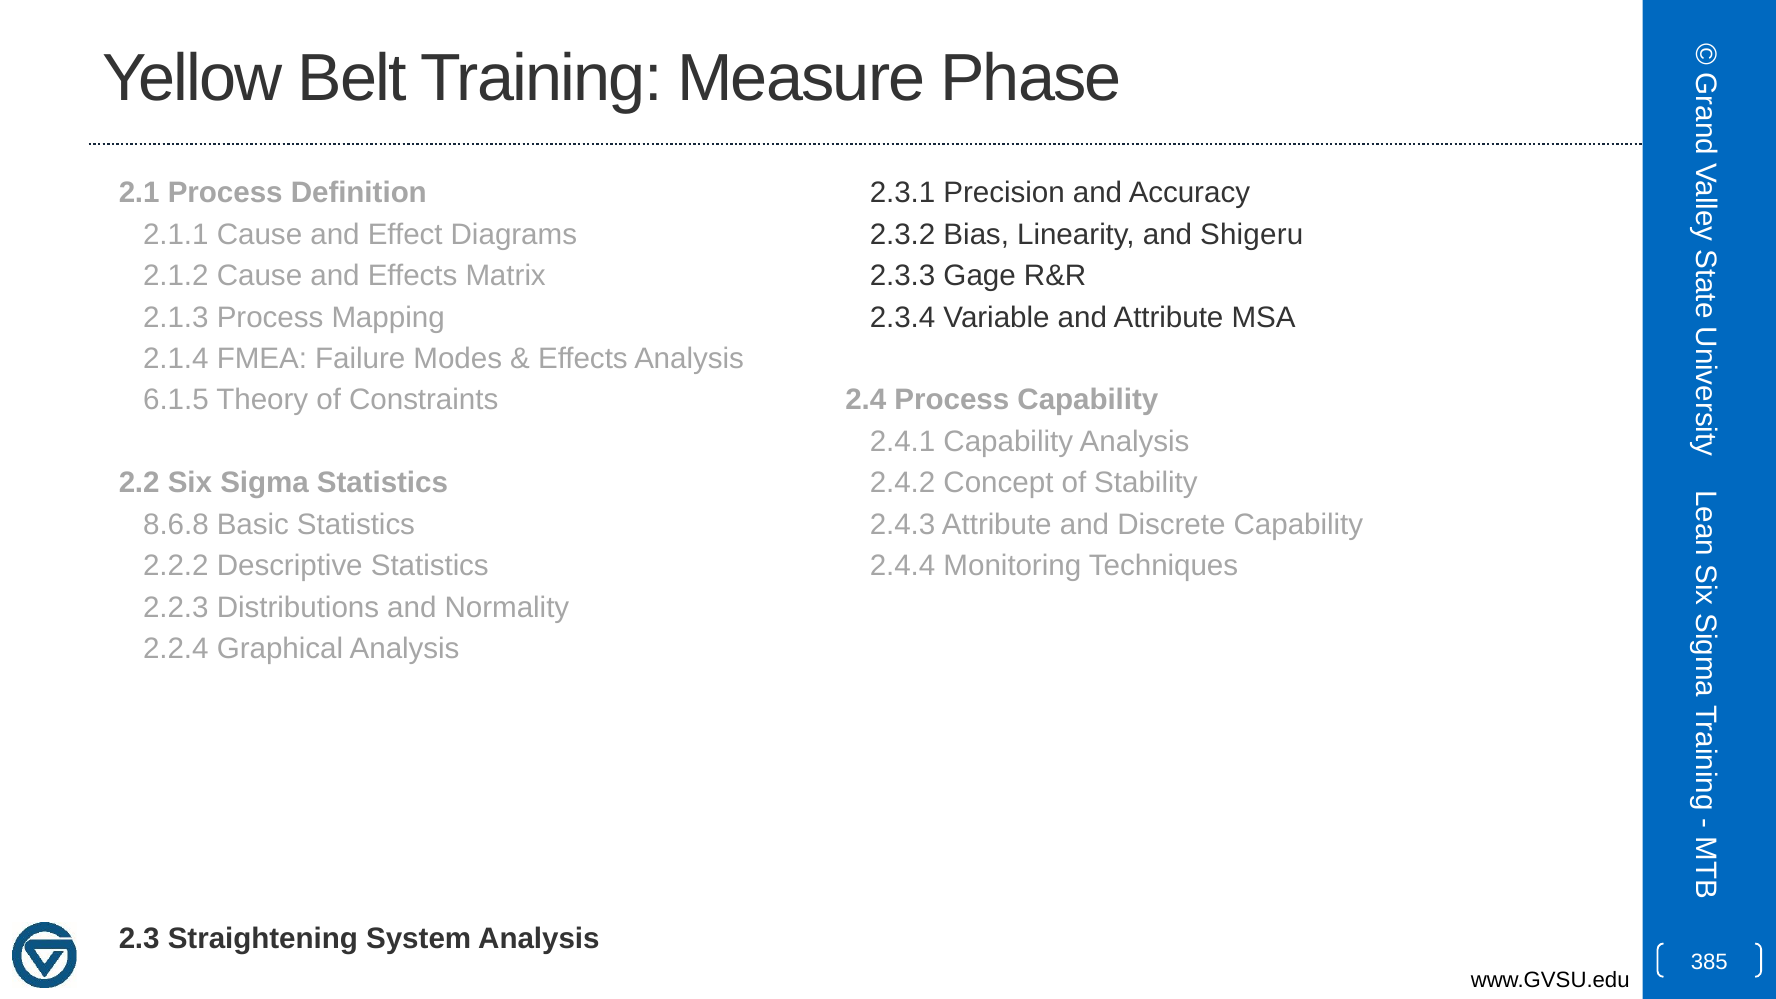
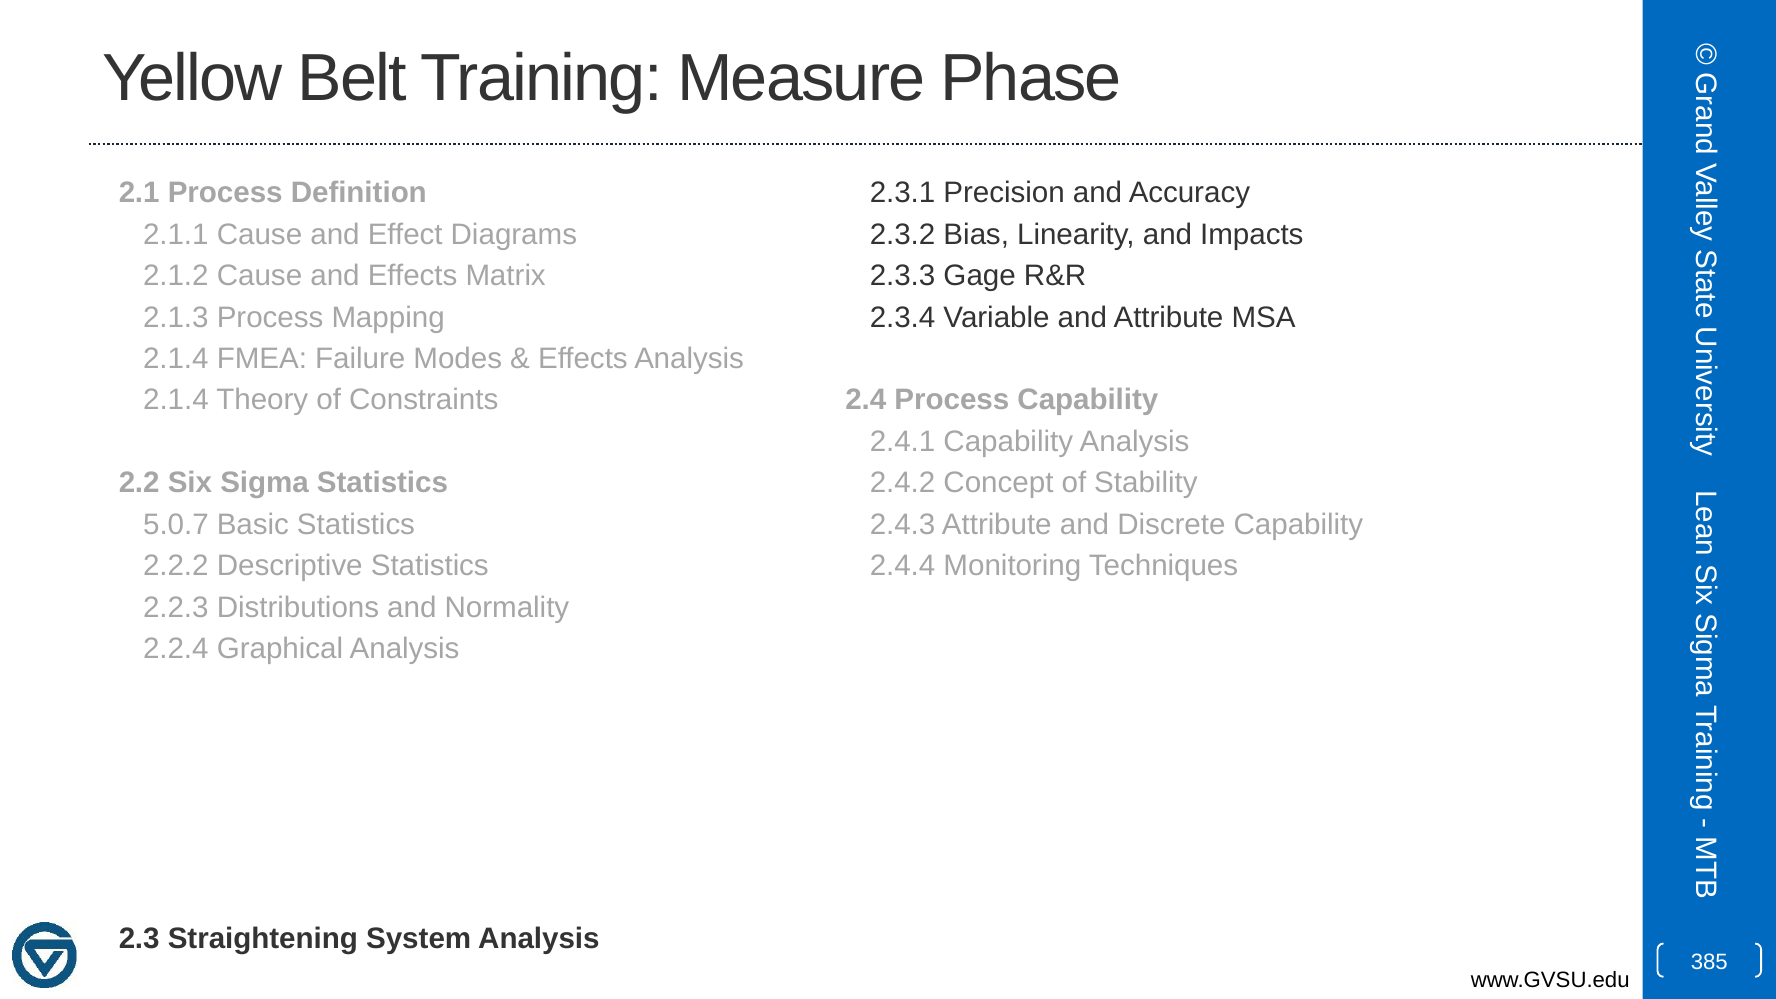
Shigeru: Shigeru -> Impacts (1252, 234)
6.1.5: 6.1.5 -> 2.1.4 (176, 400)
8.6.8: 8.6.8 -> 5.0.7 (176, 524)
